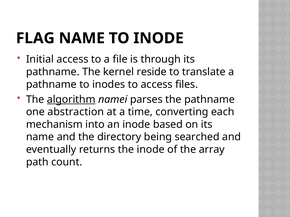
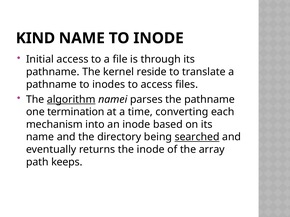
FLAG: FLAG -> KIND (35, 38)
abstraction: abstraction -> termination (76, 112)
searched underline: none -> present (197, 137)
count: count -> keeps (67, 162)
